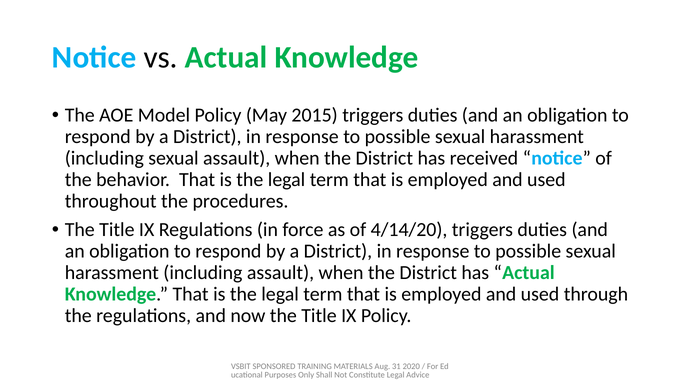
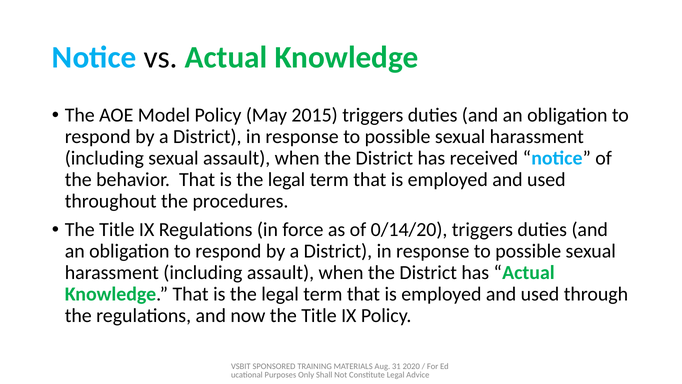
4/14/20: 4/14/20 -> 0/14/20 (409, 230)
